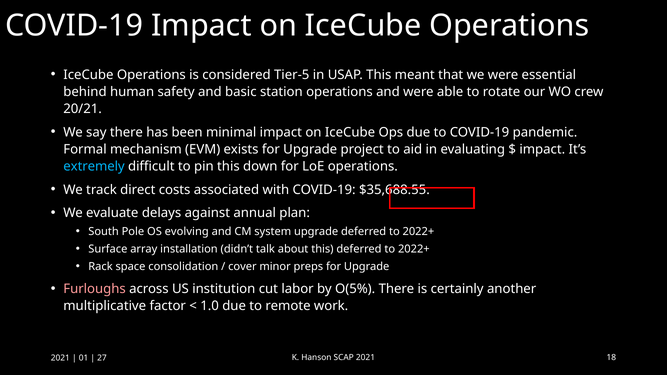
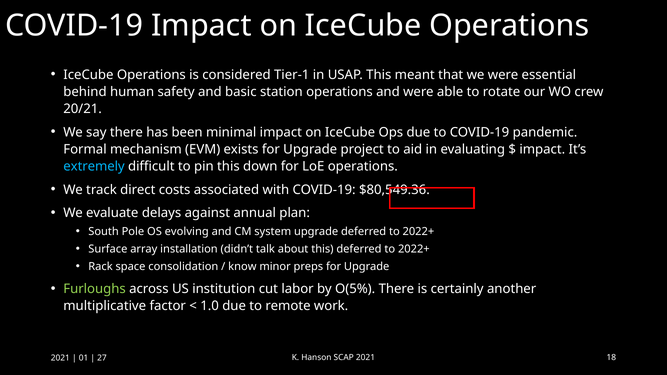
Tier-5: Tier-5 -> Tier-1 (292, 75)
$35,688.55: $35,688.55 -> $80,549.36 (394, 190)
cover: cover -> know (242, 267)
Furloughs colour: pink -> light green (95, 289)
